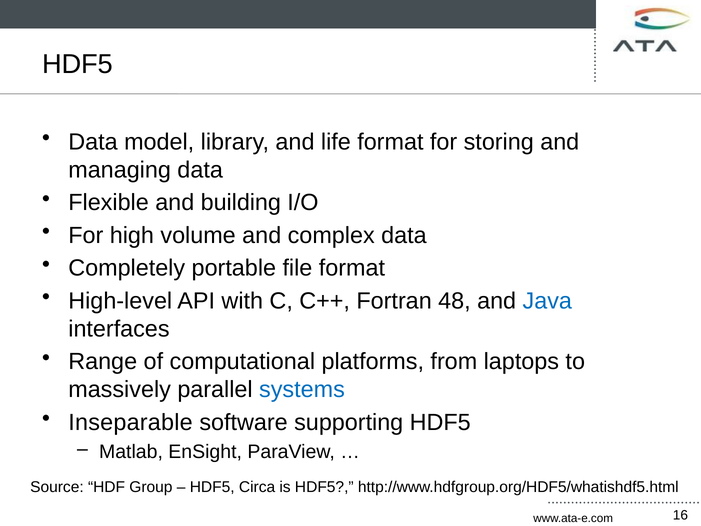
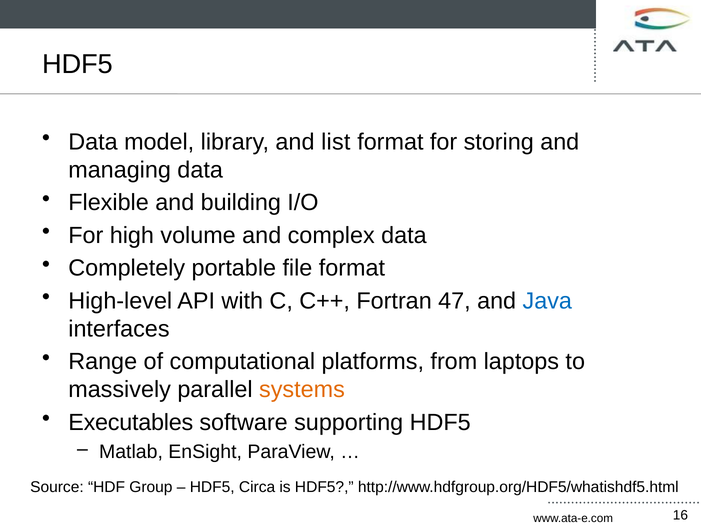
life: life -> list (336, 142)
48: 48 -> 47 (454, 301)
systems colour: blue -> orange (302, 389)
Inseparable: Inseparable -> Executables (131, 422)
